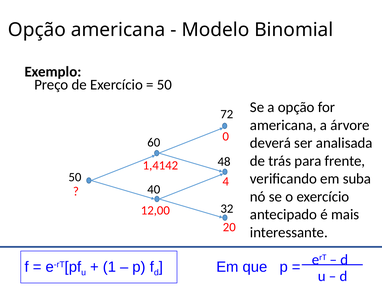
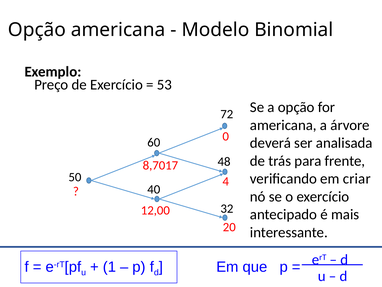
50: 50 -> 53 (164, 85)
1,4142: 1,4142 -> 8,7017 (160, 165)
suba: suba -> criar (357, 178)
